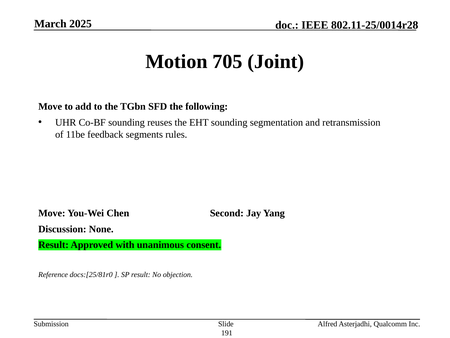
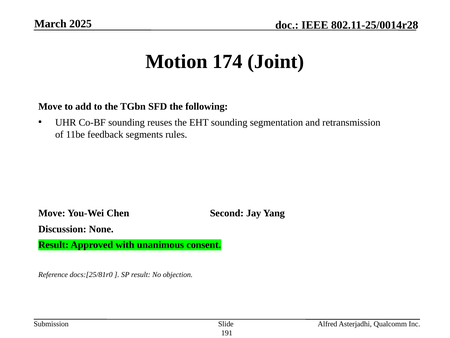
705: 705 -> 174 (228, 61)
